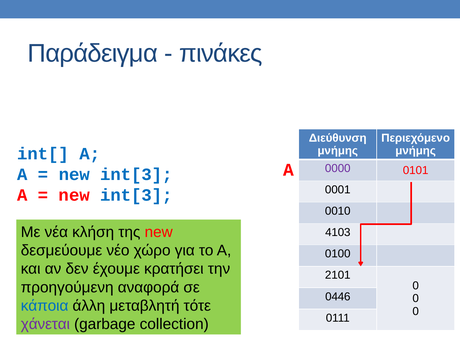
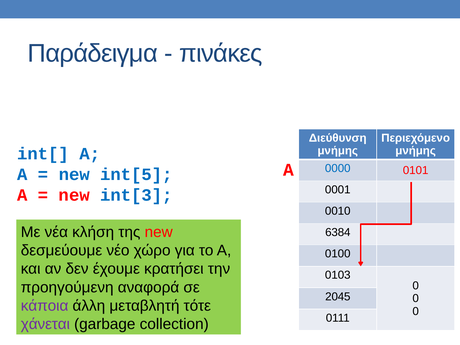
0000 colour: purple -> blue (338, 168)
int[3: int[3 -> int[5 (136, 174)
4103: 4103 -> 6384 (338, 232)
2101: 2101 -> 0103 (338, 275)
0446: 0446 -> 2045 (338, 297)
κάποια colour: blue -> purple (45, 306)
